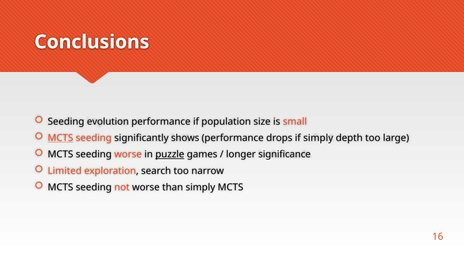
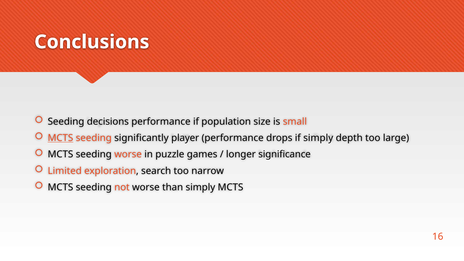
evolution: evolution -> decisions (108, 122)
shows: shows -> player (185, 138)
puzzle underline: present -> none (170, 154)
